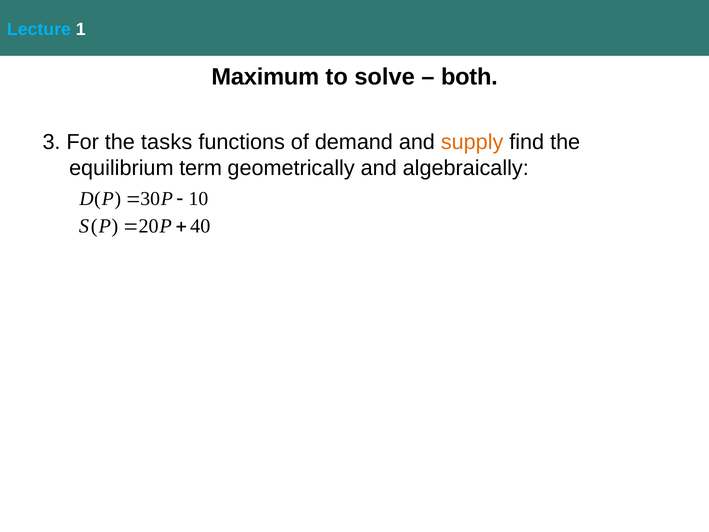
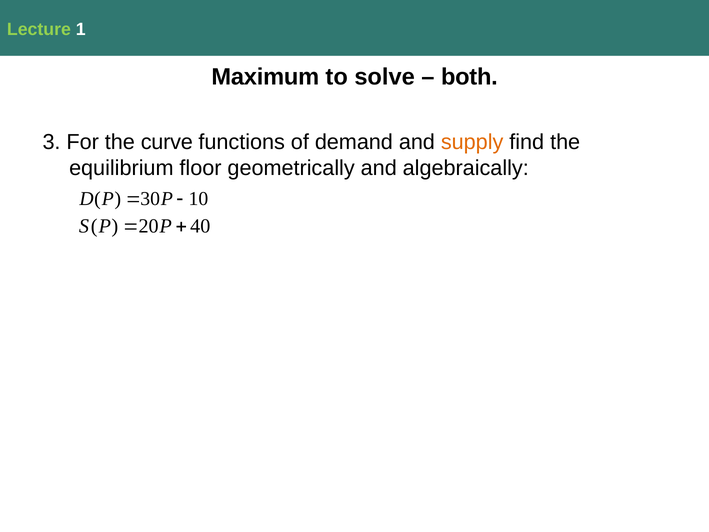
Lecture colour: light blue -> light green (39, 29)
tasks: tasks -> curve (167, 142)
term: term -> floor (201, 168)
